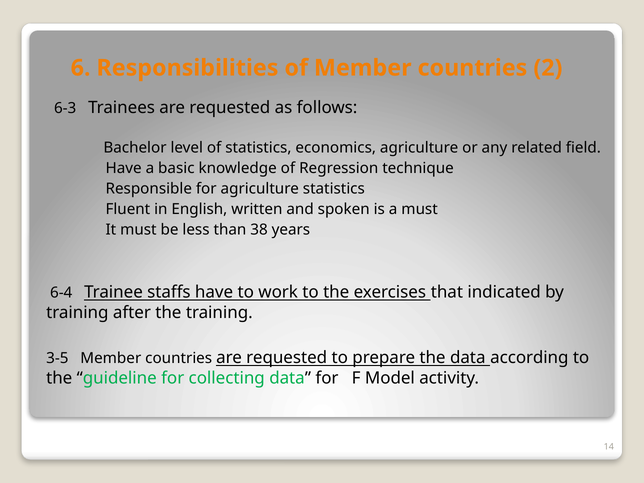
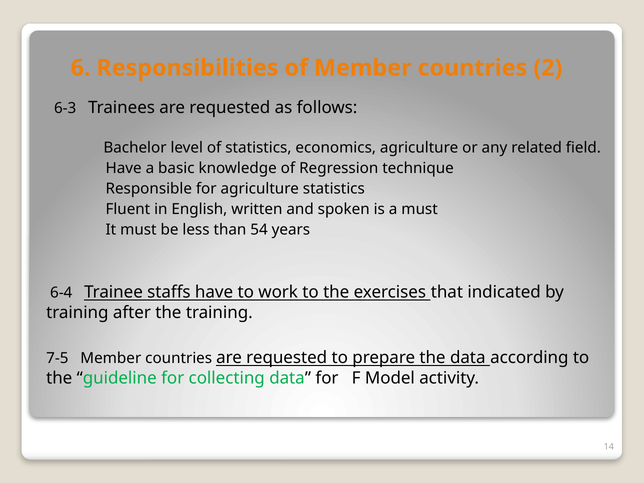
38: 38 -> 54 (259, 230)
3-5: 3-5 -> 7-5 (57, 358)
